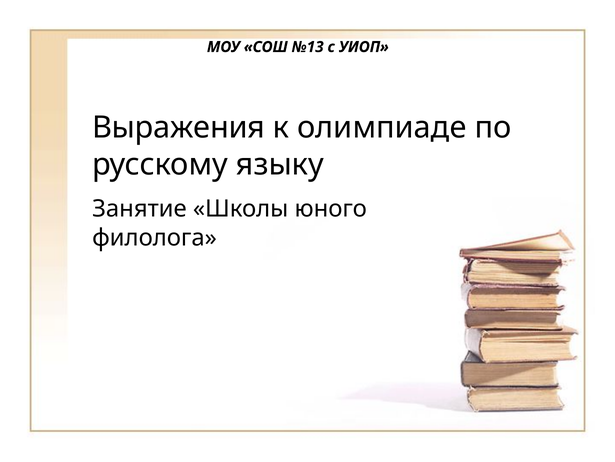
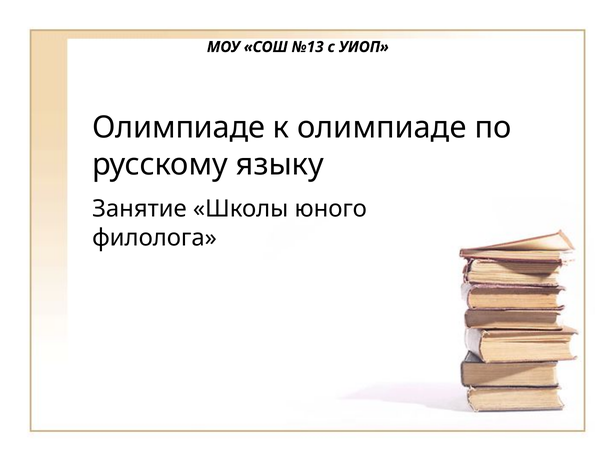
Выражения: Выражения -> Олимпиаде (179, 127)
